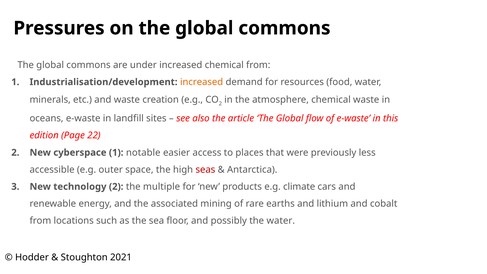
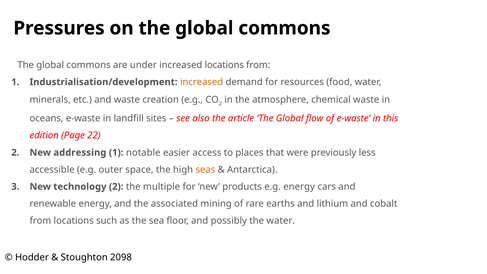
increased chemical: chemical -> locations (224, 65)
cyberspace: cyberspace -> addressing (80, 153)
seas colour: red -> orange (205, 170)
e.g climate: climate -> energy (299, 187)
2021: 2021 -> 2098 (121, 257)
